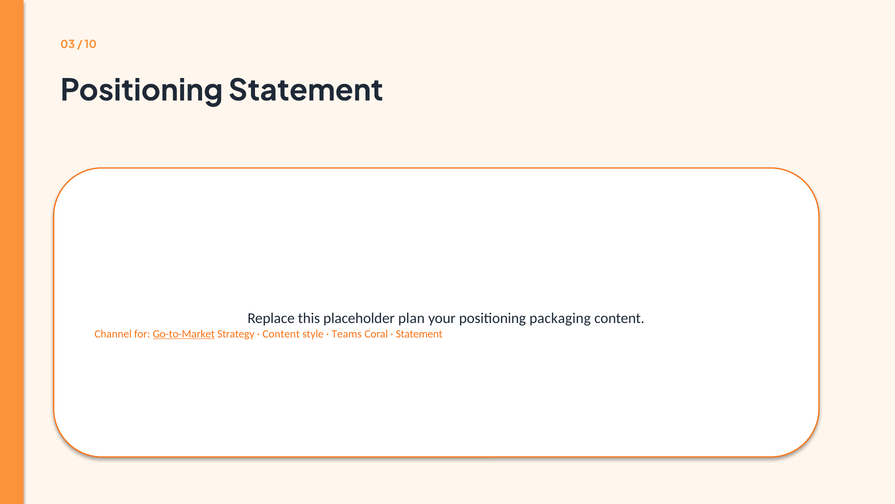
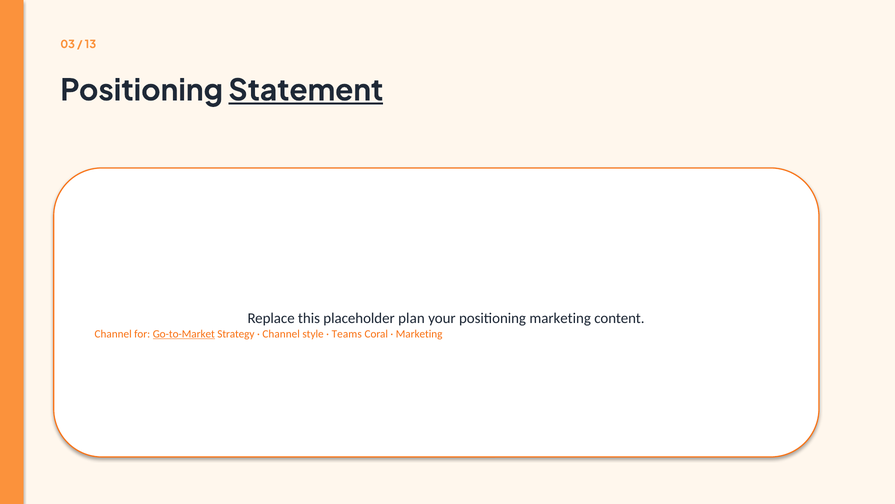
10: 10 -> 13 (90, 44)
Statement underline: none -> present (306, 90)
positioning packaging: packaging -> marketing (560, 318)
Content: Content -> Channel (281, 334)
Statement: Statement -> Marketing (419, 334)
